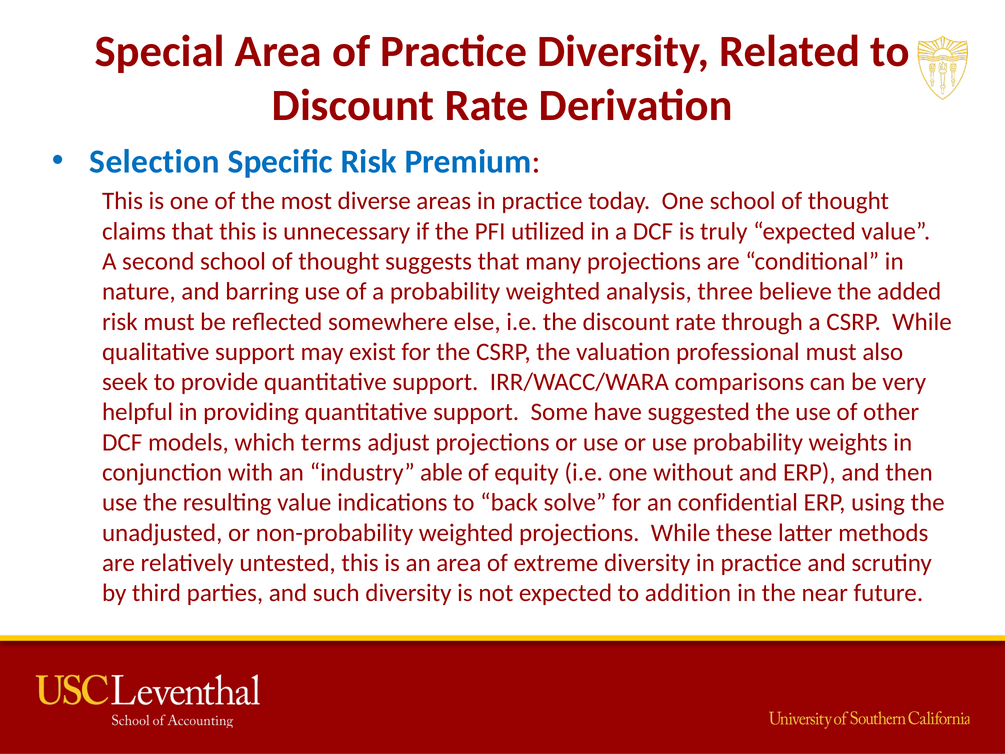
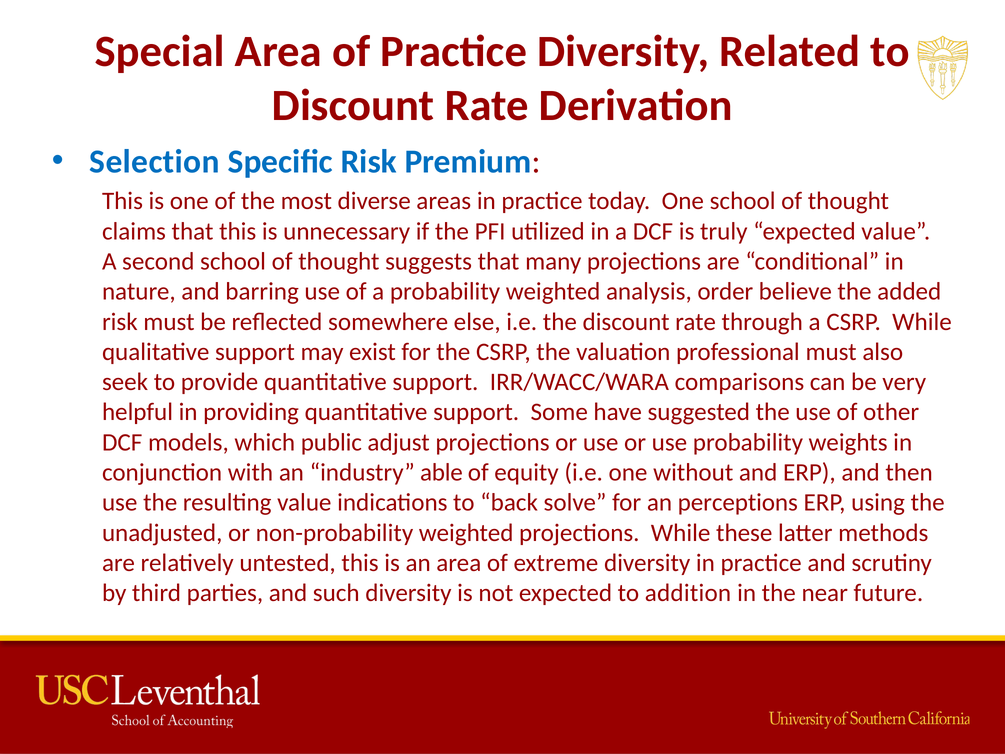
three: three -> order (725, 291)
terms: terms -> public (331, 442)
confidential: confidential -> perceptions (738, 503)
